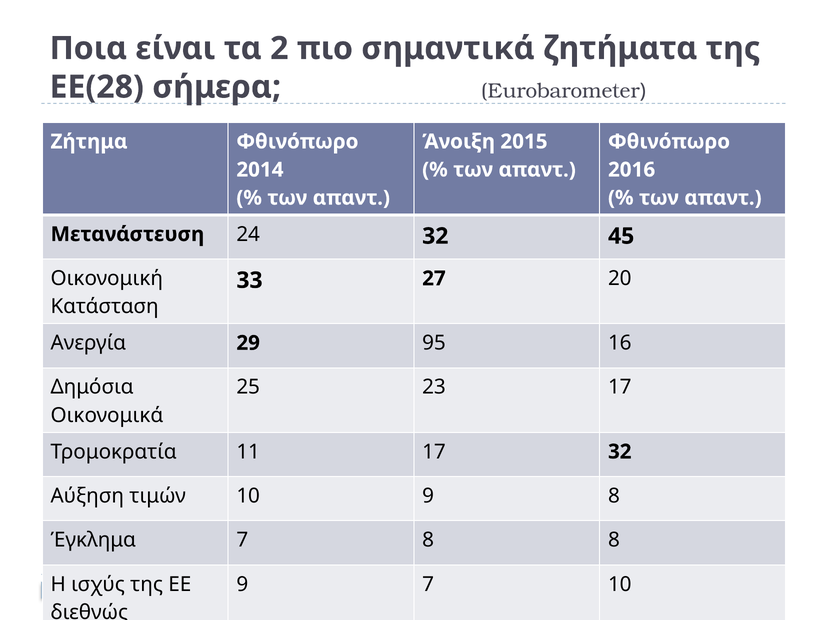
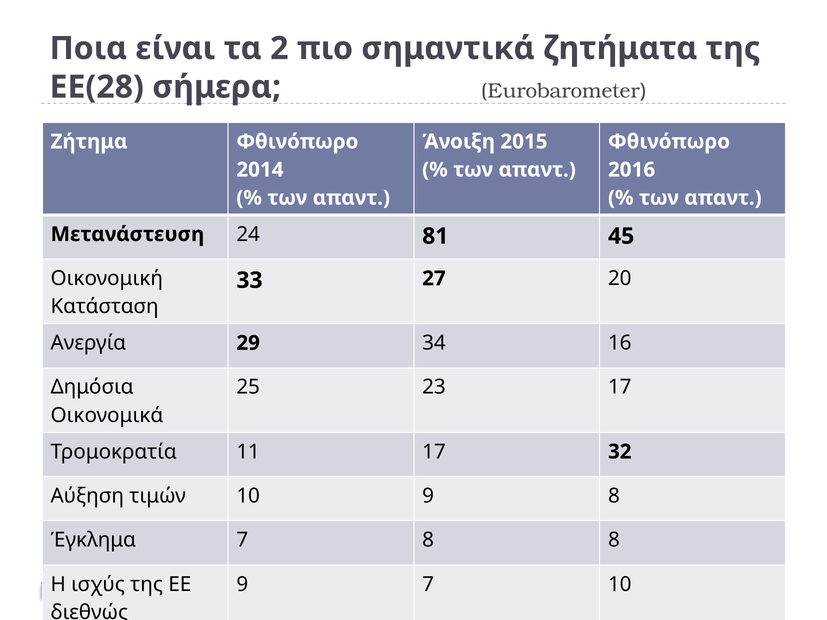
24 32: 32 -> 81 (435, 236)
95: 95 -> 34 (434, 343)
